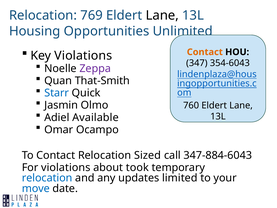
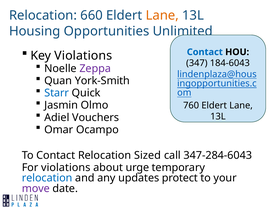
769: 769 -> 660 (92, 15)
Lane colour: black -> orange (162, 15)
Contact colour: orange -> blue (205, 52)
354-6043: 354-6043 -> 184-6043 (230, 63)
That-Smith: That-Smith -> York-Smith (102, 81)
Available: Available -> Vouchers (96, 117)
347-884-6043: 347-884-6043 -> 347-284-6043 (218, 155)
took: took -> urge (137, 167)
limited: limited -> protect (180, 178)
move colour: blue -> purple (36, 188)
